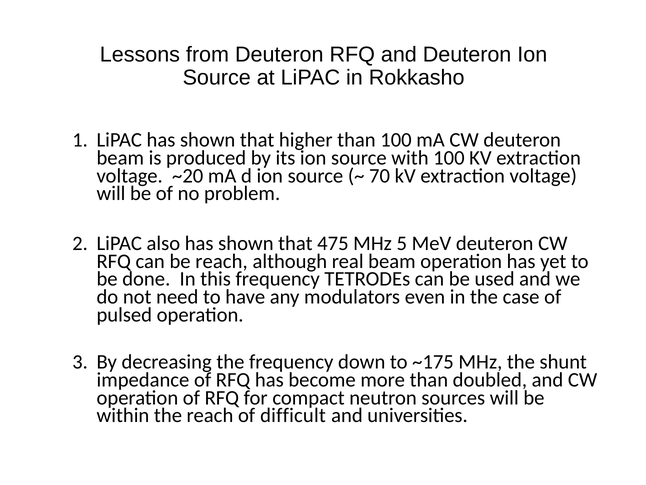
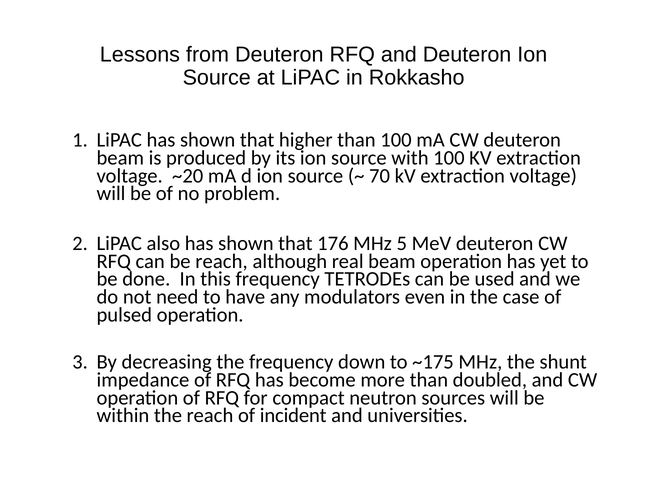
475: 475 -> 176 (333, 243)
difficult: difficult -> incident (293, 415)
